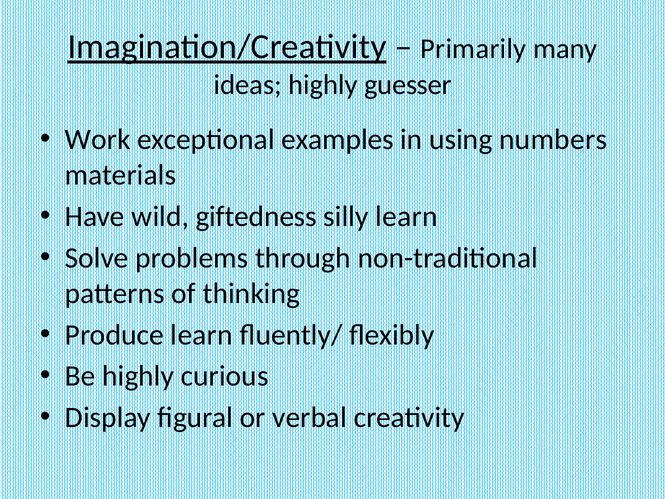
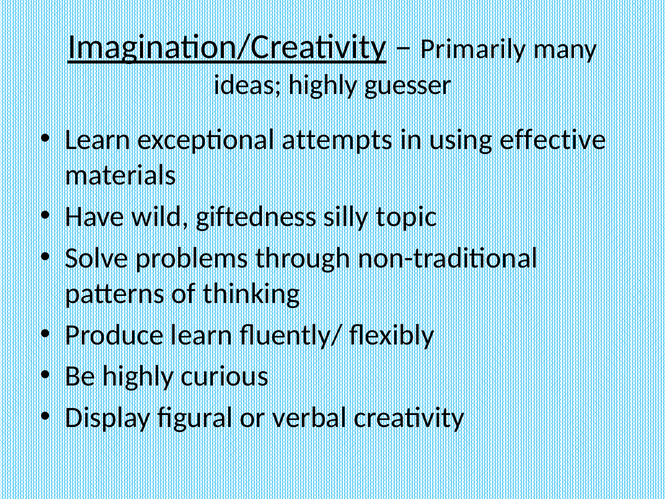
Work: Work -> Learn (98, 140)
examples: examples -> attempts (337, 140)
numbers: numbers -> effective (553, 140)
silly learn: learn -> topic (407, 216)
